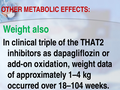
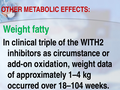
also: also -> fatty (41, 29)
THAT2: THAT2 -> WITH2 (92, 42)
dapagliflozin: dapagliflozin -> circumstance (77, 53)
